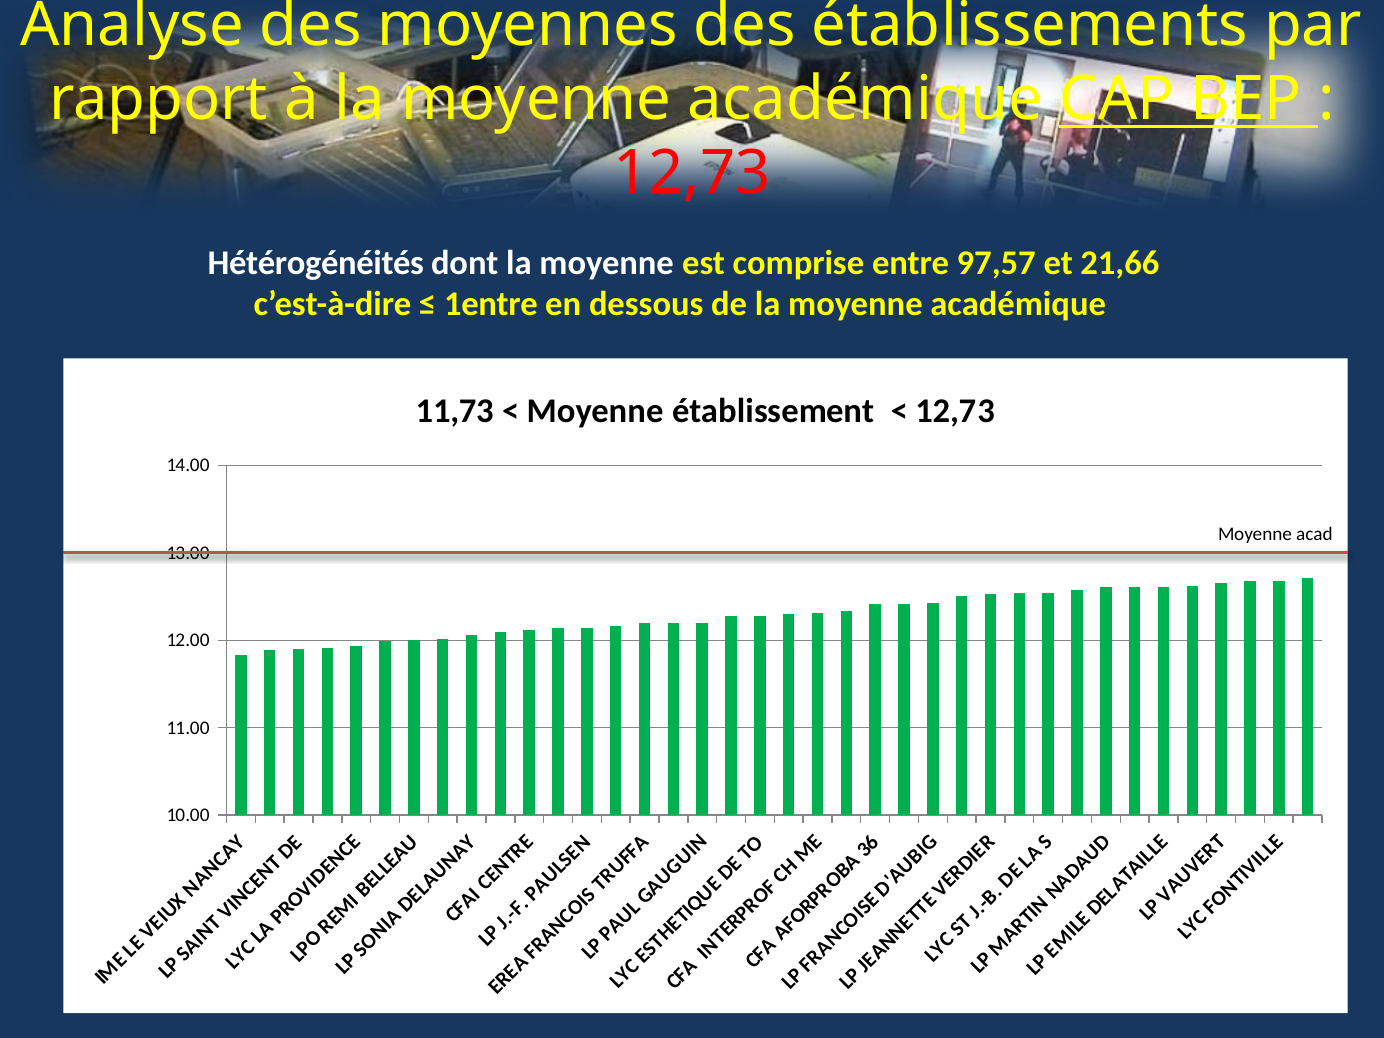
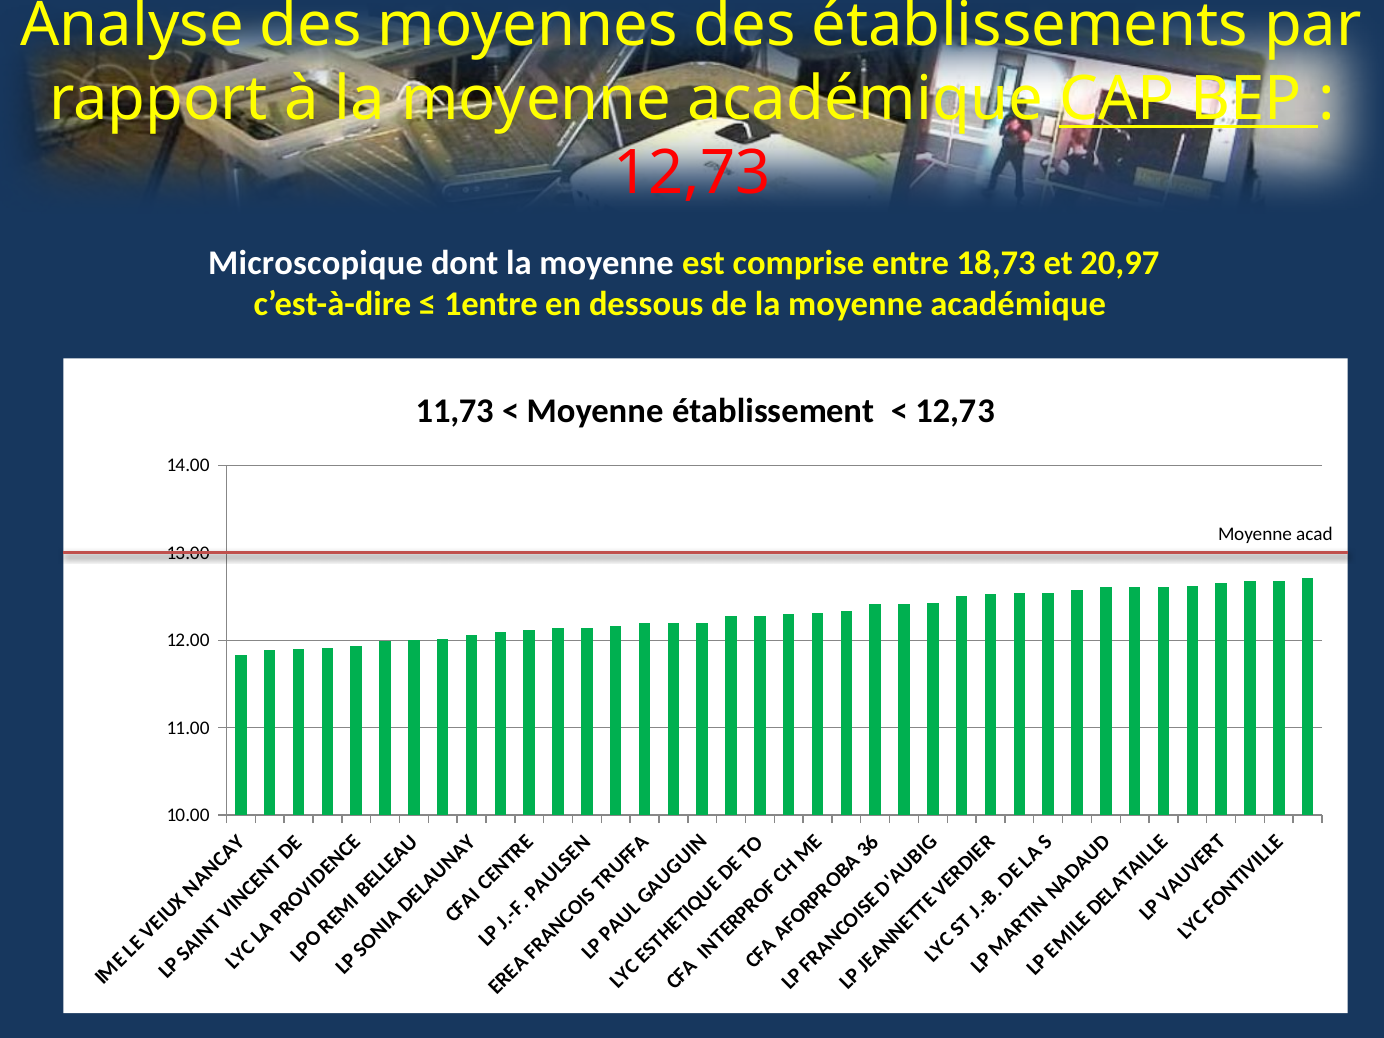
Hétérogénéités: Hétérogénéités -> Microscopique (316, 263)
97,57: 97,57 -> 18,73 (996, 263)
21,66: 21,66 -> 20,97 (1120, 263)
